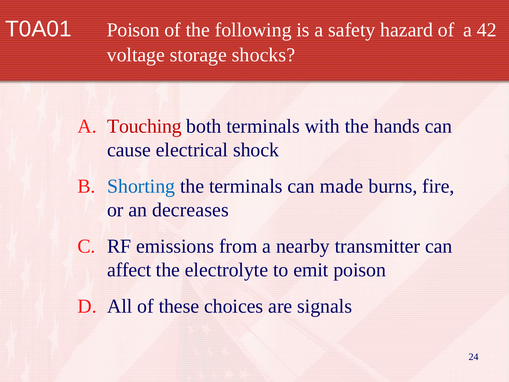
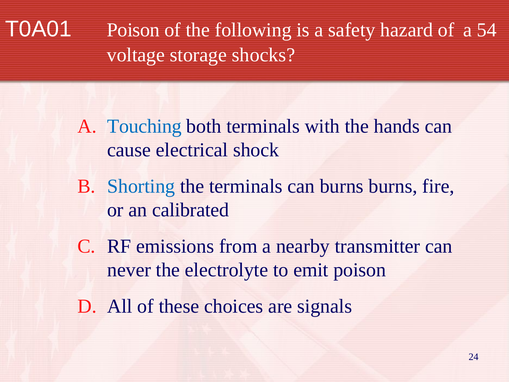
42: 42 -> 54 (487, 30)
Touching colour: red -> blue (144, 126)
can made: made -> burns (342, 186)
decreases: decreases -> calibrated (191, 210)
affect: affect -> never (129, 270)
